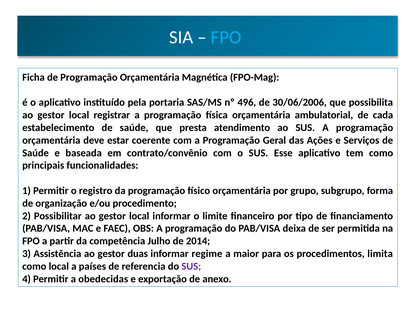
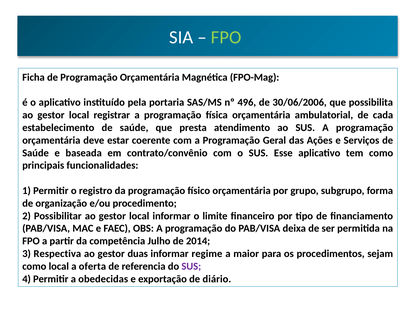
FPO colour: light blue -> light green (226, 37)
Assistência: Assistência -> Respectiva (57, 253)
limita: limita -> sejam (380, 253)
países: países -> oferta (92, 266)
anexo: anexo -> diário (217, 278)
